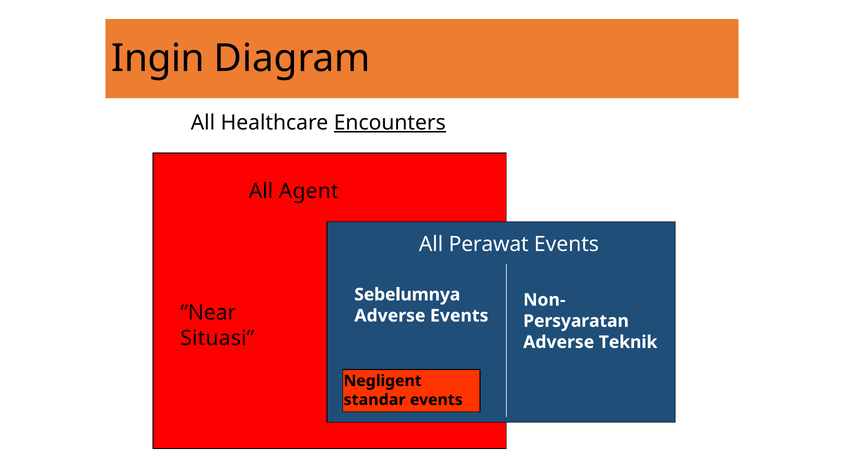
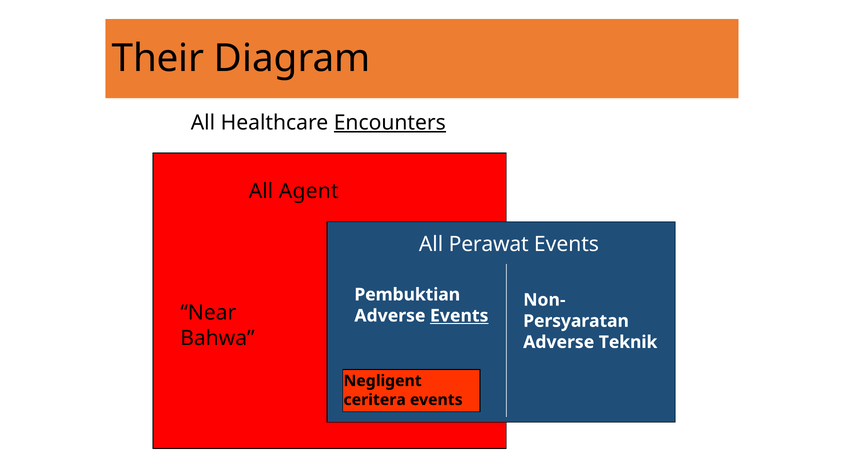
Ingin: Ingin -> Their (158, 58)
Sebelumnya: Sebelumnya -> Pembuktian (407, 294)
Events underline: none -> present (459, 316)
Situasi: Situasi -> Bahwa (217, 338)
standar: standar -> ceritera (375, 400)
